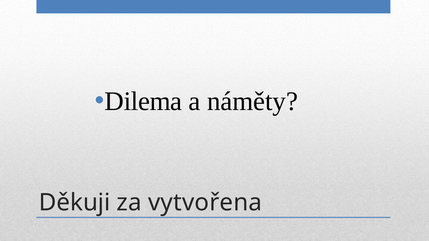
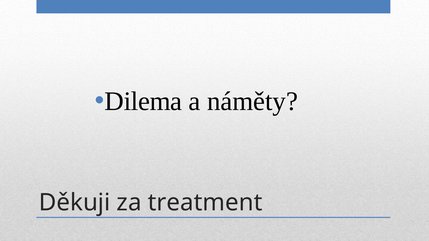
vytvořena: vytvořena -> treatment (205, 203)
